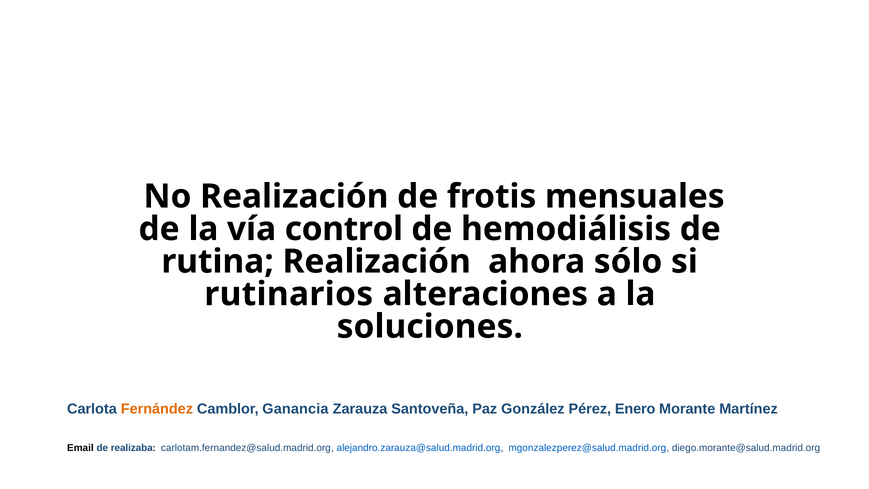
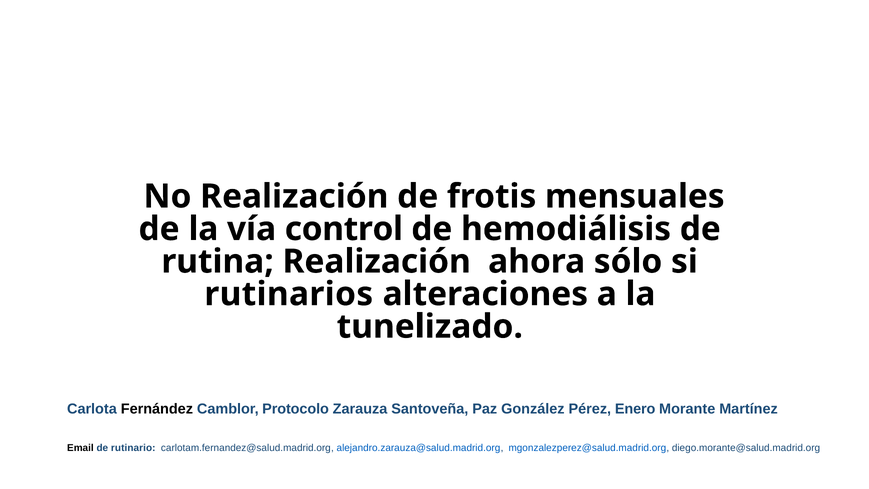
soluciones: soluciones -> tunelizado (430, 327)
Fernández colour: orange -> black (157, 409)
Ganancia: Ganancia -> Protocolo (296, 409)
realizaba: realizaba -> rutinario (133, 448)
